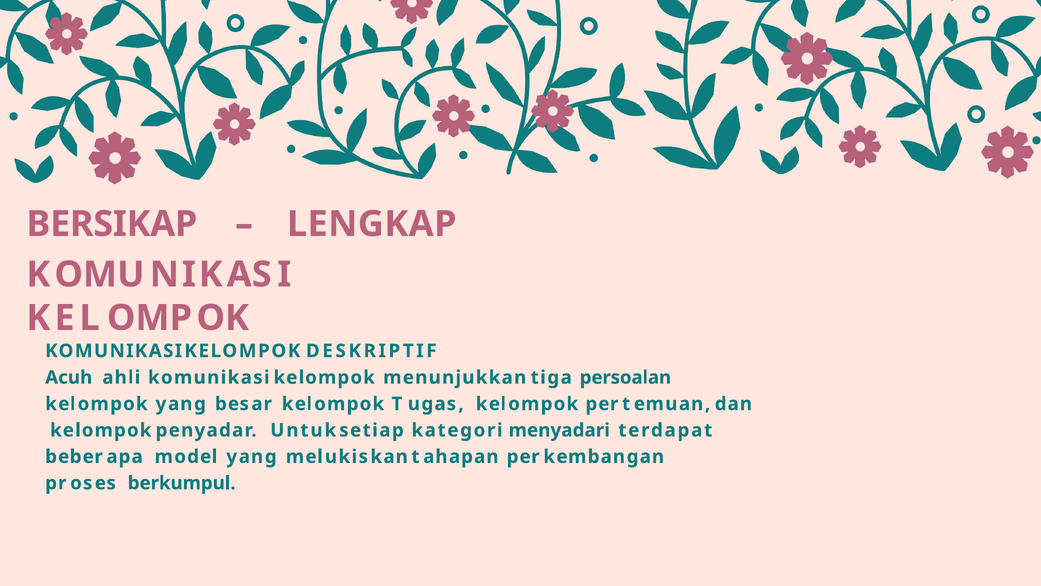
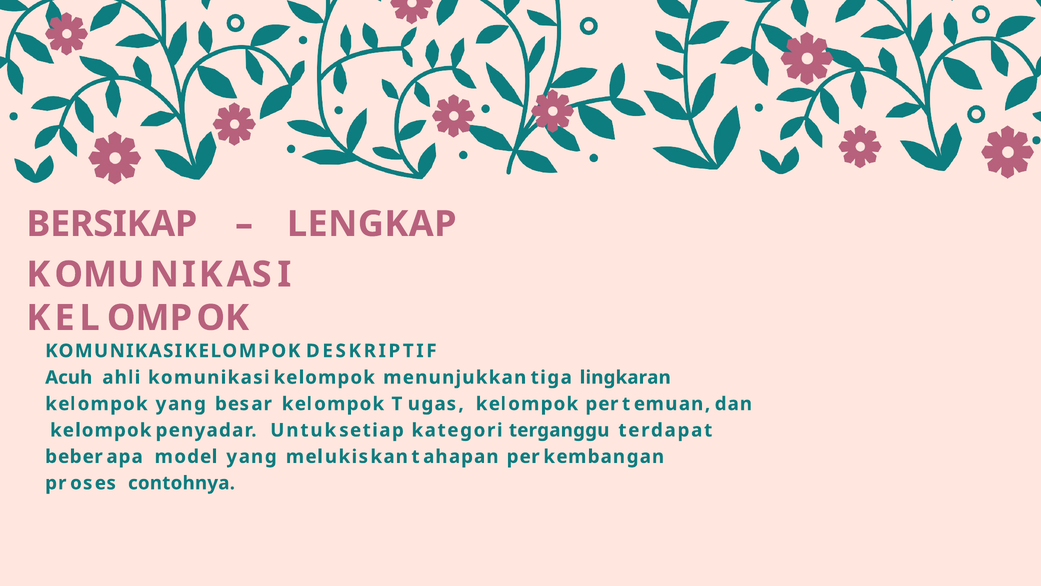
persoalan: persoalan -> lingkaran (625, 377)
menyadari: menyadari -> terganggu (559, 430)
berkumpul: berkumpul -> contohnya (181, 483)
